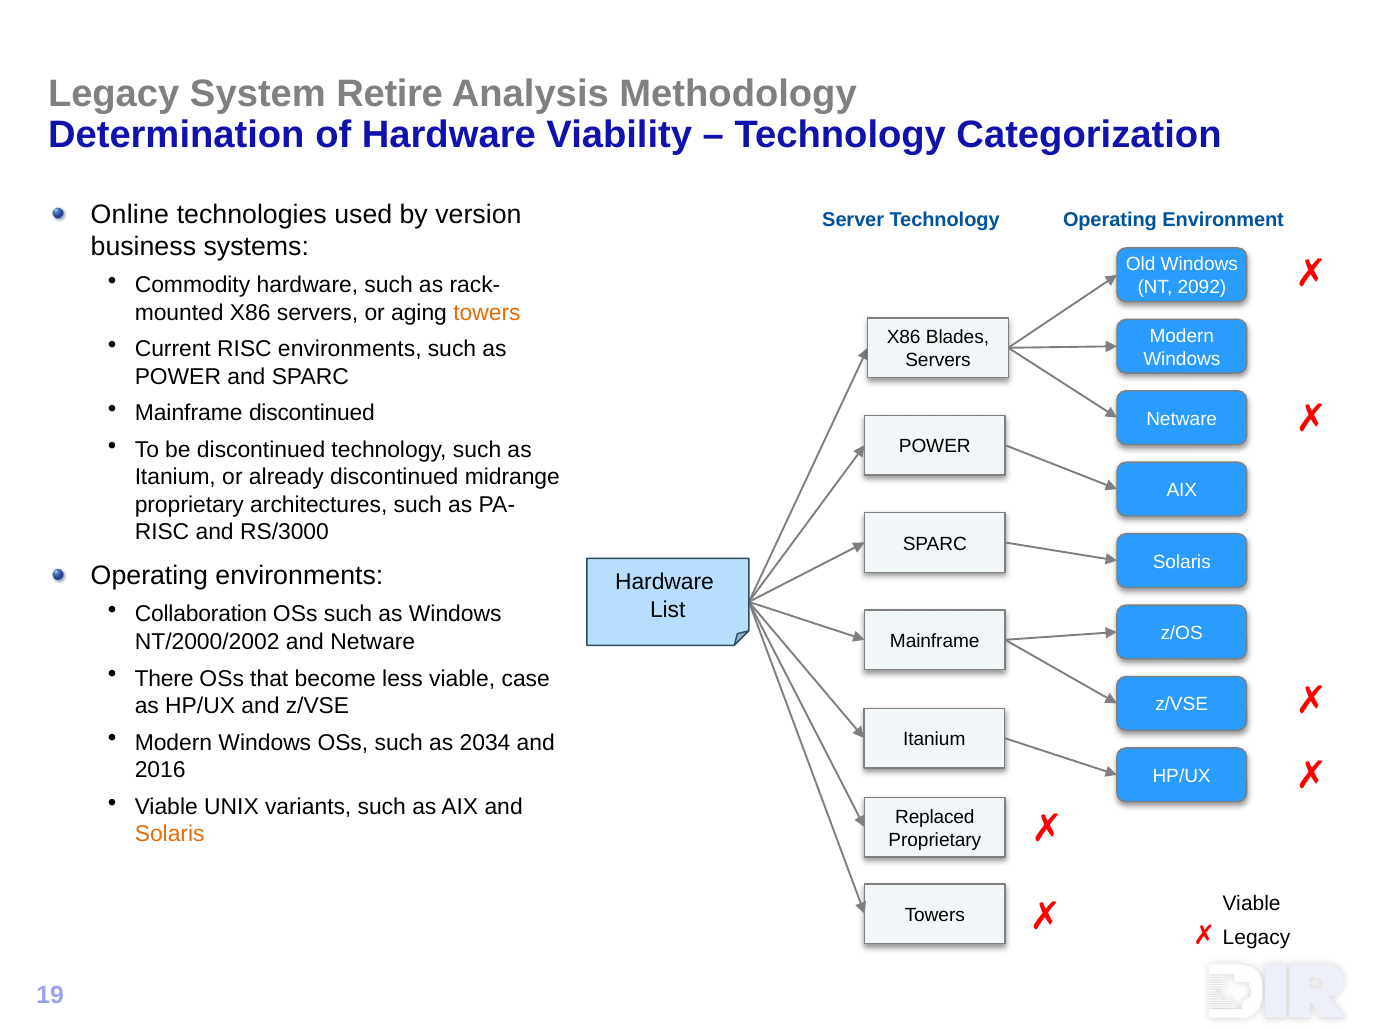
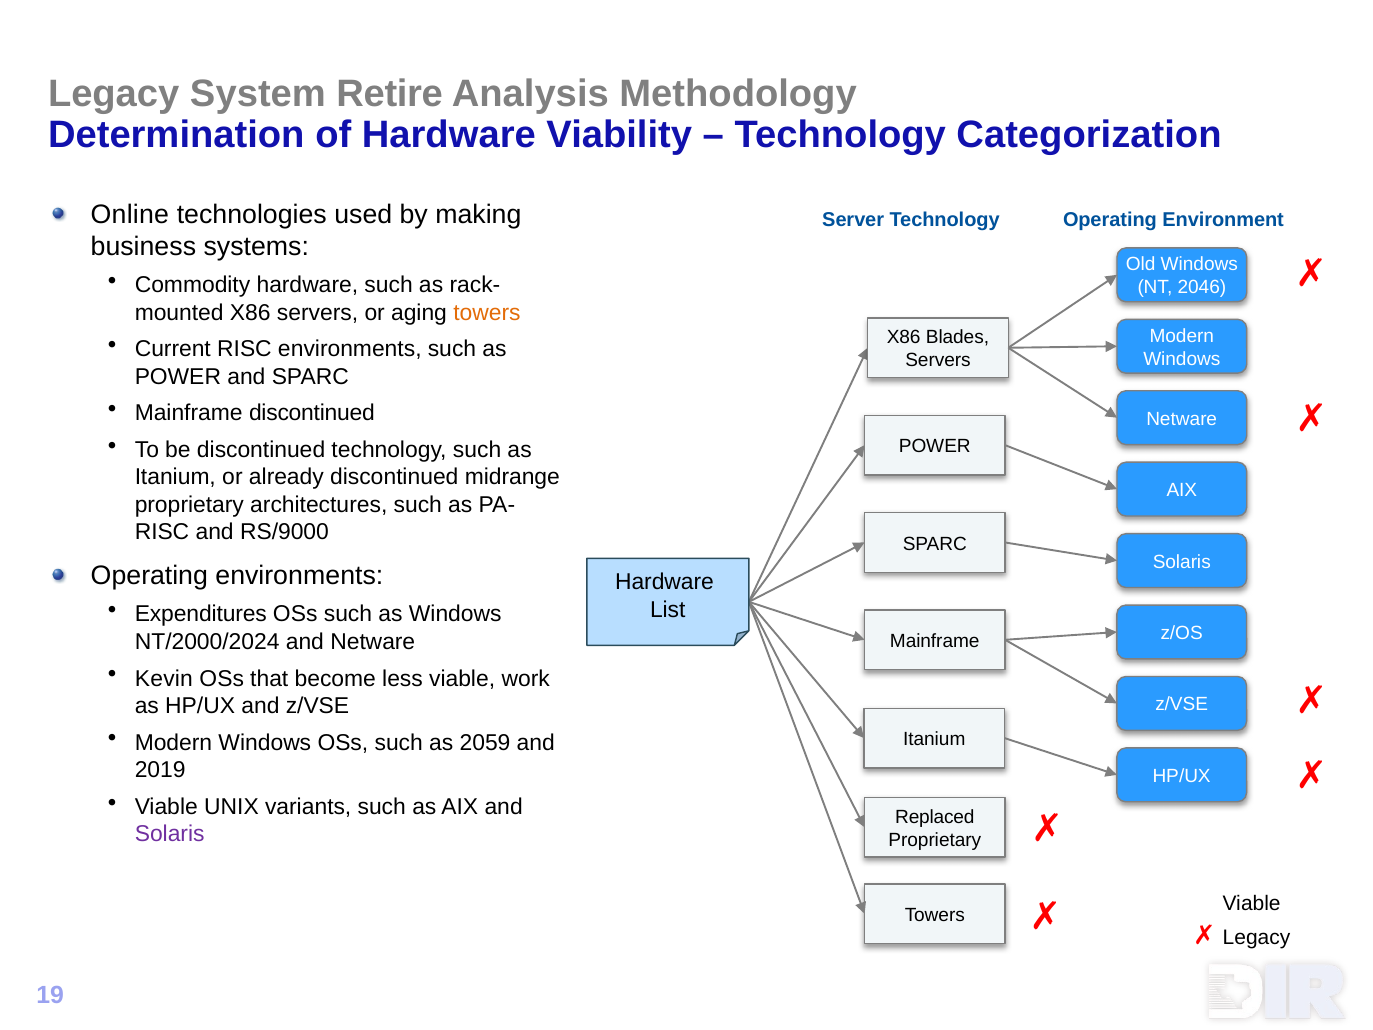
version: version -> making (478, 214)
2092: 2092 -> 2046 (1202, 287)
RS/3000: RS/3000 -> RS/9000 (284, 532)
Collaboration: Collaboration -> Expenditures (201, 614)
NT/2000/2002: NT/2000/2002 -> NT/2000/2024 (207, 642)
There: There -> Kevin (164, 678)
case: case -> work (526, 678)
2034: 2034 -> 2059 (485, 742)
2016: 2016 -> 2019 (160, 770)
Solaris colour: orange -> purple (170, 834)
